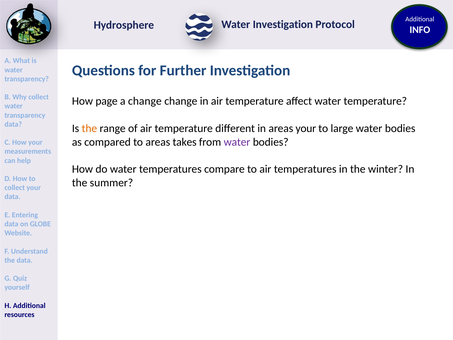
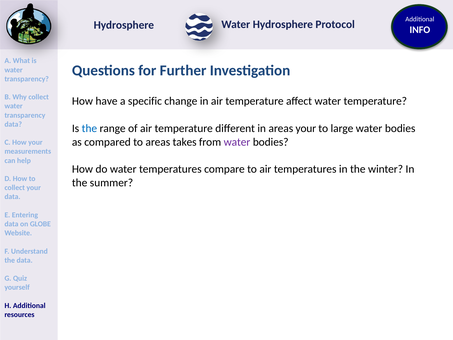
Water Investigation: Investigation -> Hydrosphere (283, 25)
page: page -> have (107, 101)
a change: change -> specific (145, 101)
the colour: orange -> blue (89, 128)
